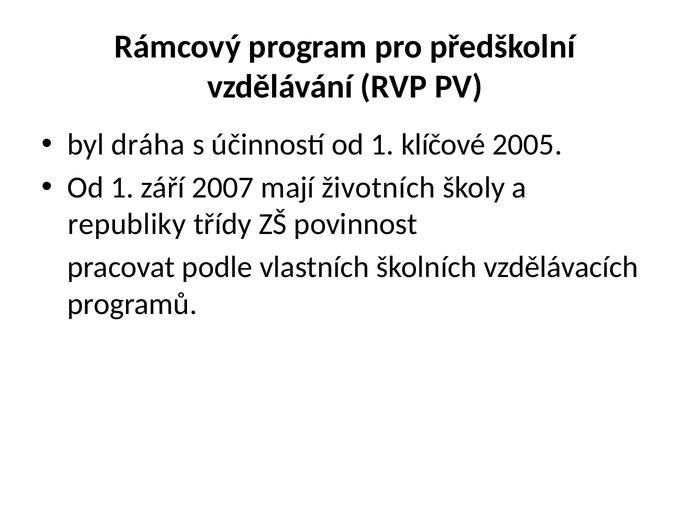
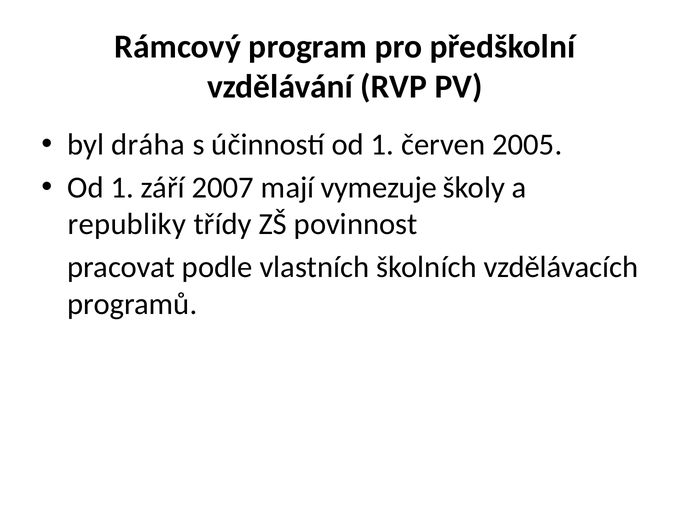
klíčové: klíčové -> červen (443, 145)
životních: životních -> vymezuje (379, 188)
